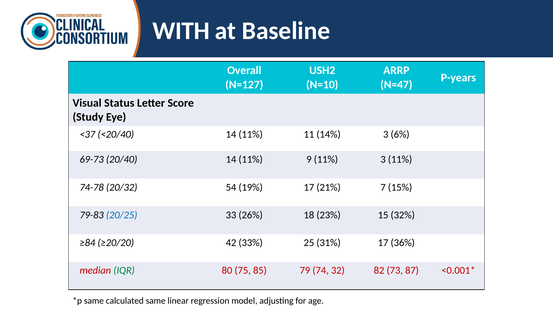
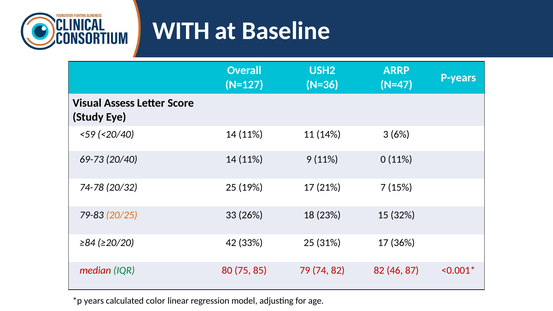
N=10: N=10 -> N=36 (322, 85)
Status: Status -> Assess (119, 103)
<37: <37 -> <59 (87, 135)
11% 3: 3 -> 0 (383, 160)
20/32 54: 54 -> 25 (231, 187)
20/25 colour: blue -> orange (122, 215)
74 32: 32 -> 82 (338, 271)
73: 73 -> 46 (395, 271)
same: same -> years (94, 301)
calculated same: same -> color (156, 301)
